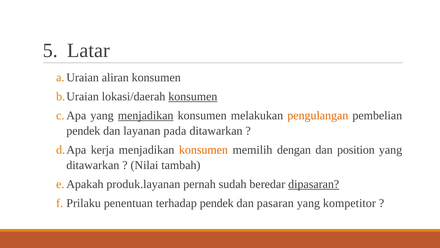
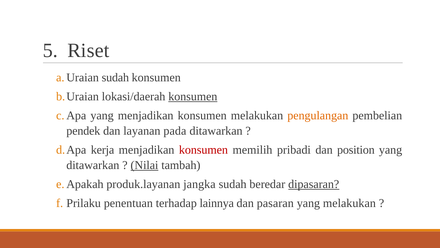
Latar: Latar -> Riset (88, 50)
aliran: aliran -> sudah (115, 77)
menjadikan underline: present -> none (146, 115)
konsumen colour: orange -> red (203, 149)
dengan: dengan -> pribadi (294, 149)
Nilai underline: none -> present (144, 165)
pernah: pernah -> jangka (199, 184)
terhadap pendek: pendek -> lainnya (217, 203)
yang kompetitor: kompetitor -> melakukan (349, 203)
